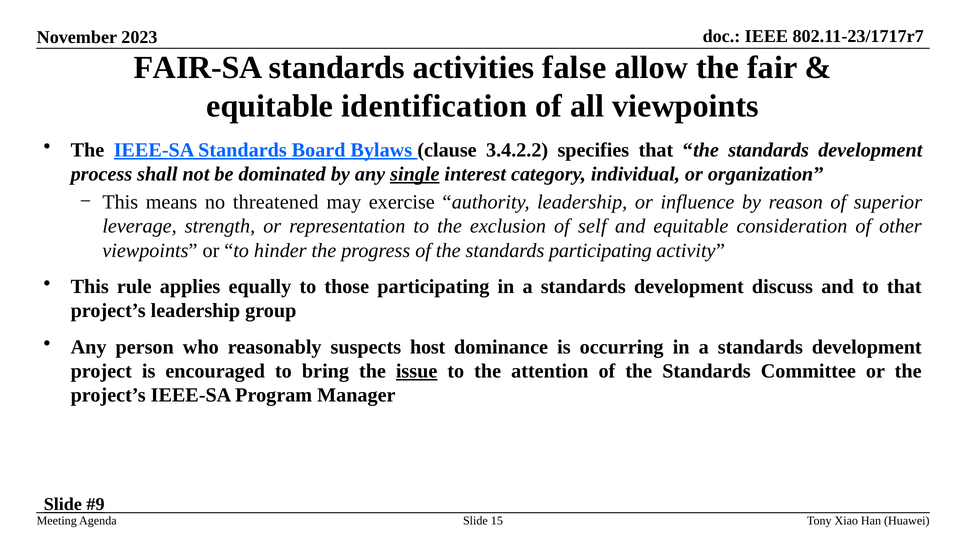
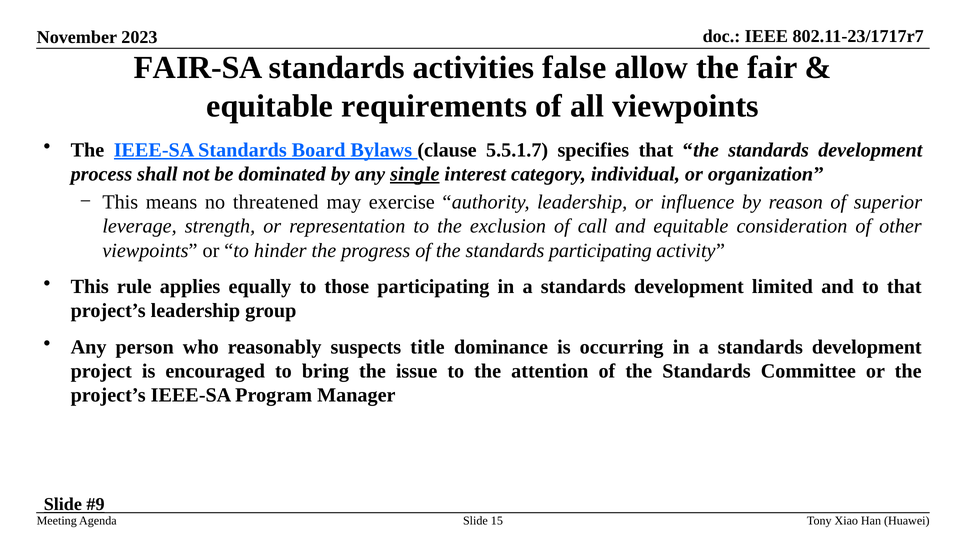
identification: identification -> requirements (434, 106)
3.4.2.2: 3.4.2.2 -> 5.5.1.7 (517, 150)
self: self -> call (593, 226)
discuss: discuss -> limited (782, 287)
host: host -> title (428, 347)
issue underline: present -> none (417, 371)
